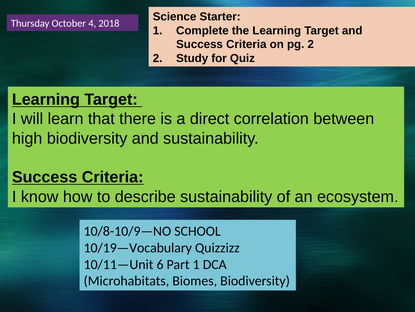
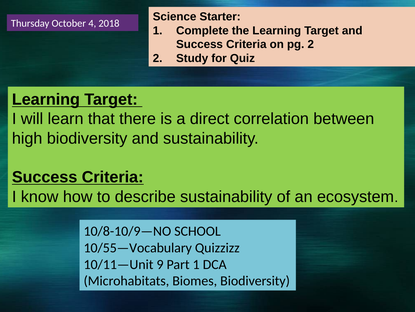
10/19—Vocabulary: 10/19—Vocabulary -> 10/55—Vocabulary (138, 247)
6: 6 -> 9 (160, 264)
